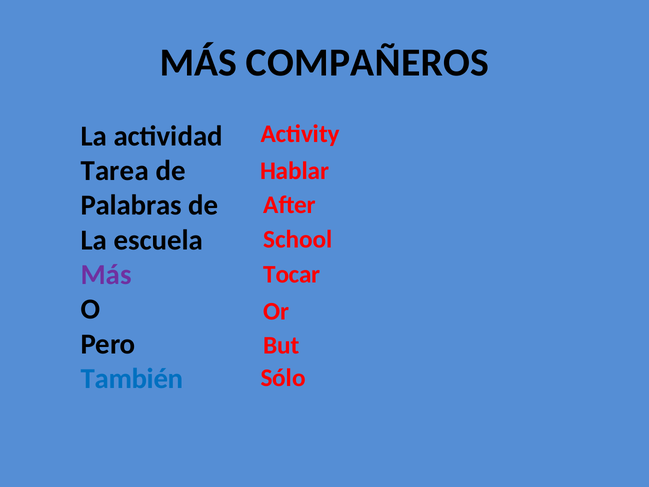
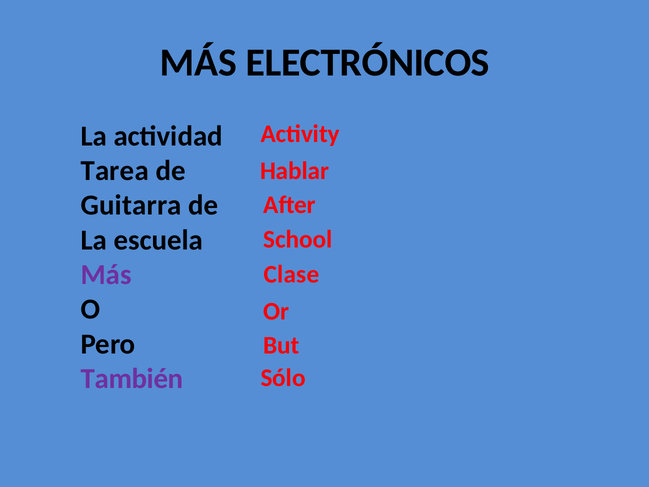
COMPAÑEROS: COMPAÑEROS -> ELECTRÓNICOS (368, 63)
Palabras: Palabras -> Guitarra (131, 205)
Tocar: Tocar -> Clase (292, 274)
También colour: blue -> purple (132, 378)
